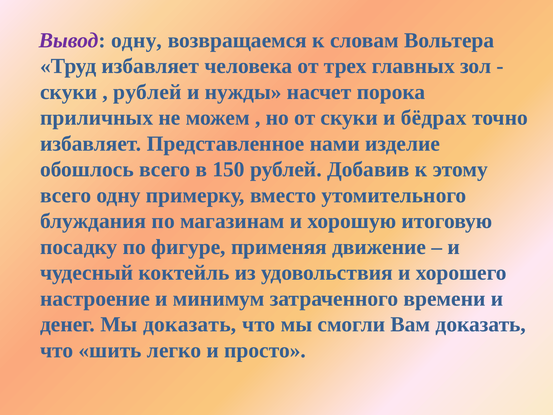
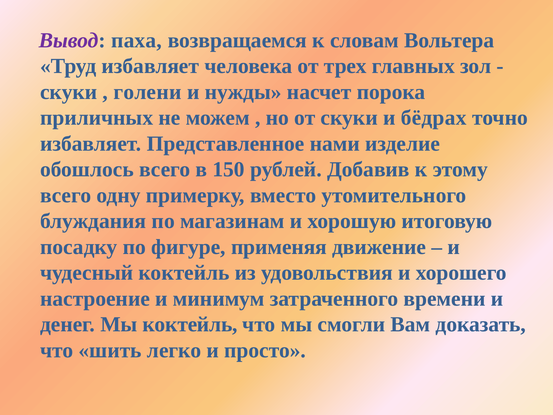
Вывод одну: одну -> паха (137, 40)
рублей: рублей -> голени (147, 92)
Мы доказать: доказать -> коктейль (190, 324)
